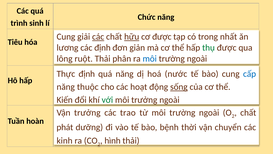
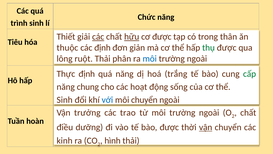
Cung: Cung -> Thiết (66, 37)
nhất: nhất -> thân (229, 37)
lương: lương -> thuộc (67, 48)
nước: nước -> trắng (176, 74)
cấp colour: blue -> green (250, 74)
thuộc: thuộc -> chung (88, 87)
sống underline: present -> none (179, 87)
Kiến: Kiến -> Sinh (65, 100)
với colour: green -> blue (107, 100)
môi trưởng: trưởng -> chuyển (144, 100)
phát: phát -> điều (65, 127)
bào bệnh: bệnh -> được (169, 127)
vận underline: none -> present (206, 127)
